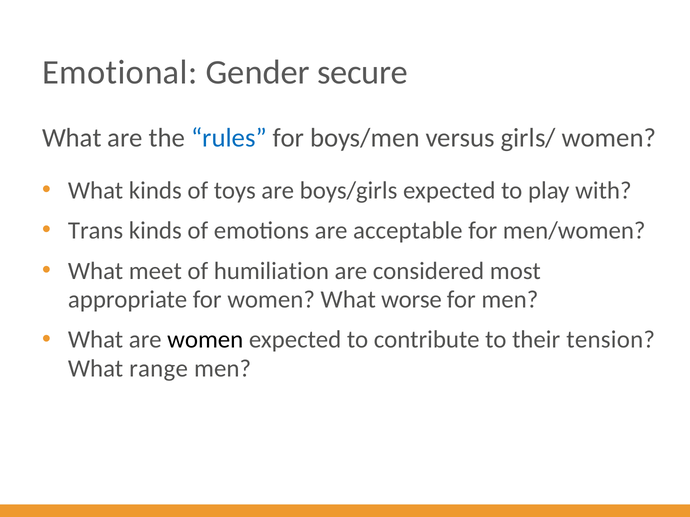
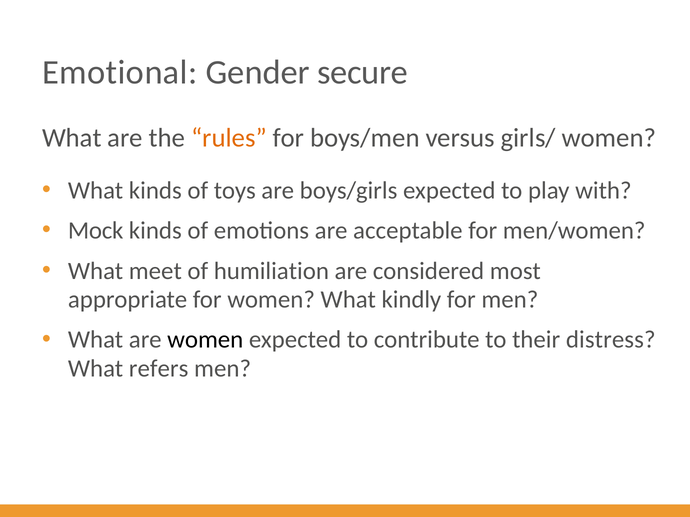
rules colour: blue -> orange (229, 138)
Trans: Trans -> Mock (96, 231)
worse: worse -> kindly (411, 300)
tension: tension -> distress (611, 340)
range: range -> refers (159, 369)
